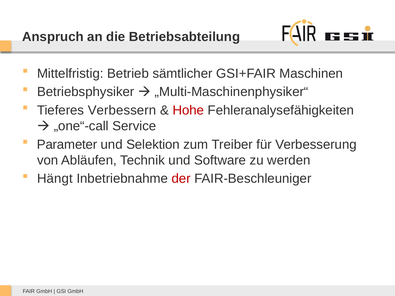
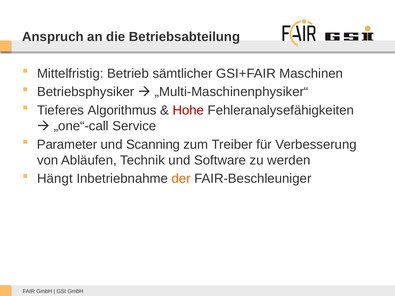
Verbessern: Verbessern -> Algorithmus (122, 110)
Selektion: Selektion -> Scanning (153, 145)
der colour: red -> orange (181, 179)
